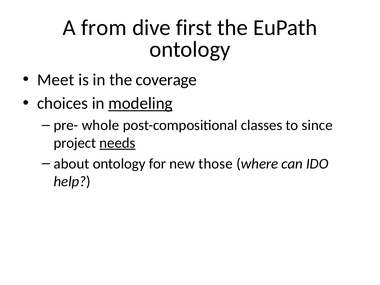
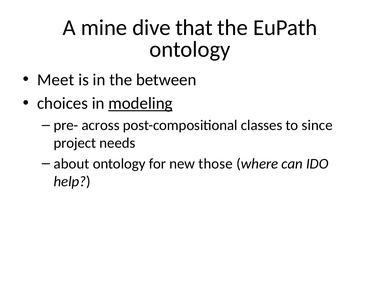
from: from -> mine (104, 28)
first: first -> that (194, 28)
coverage: coverage -> between (166, 80)
whole: whole -> across (101, 125)
needs underline: present -> none (117, 143)
